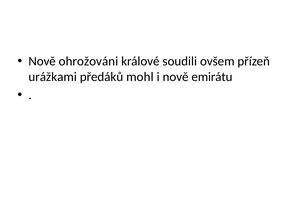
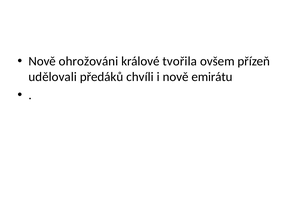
soudili: soudili -> tvořila (180, 61)
urážkami: urážkami -> udělovali (53, 77)
mohl: mohl -> chvíli (140, 77)
